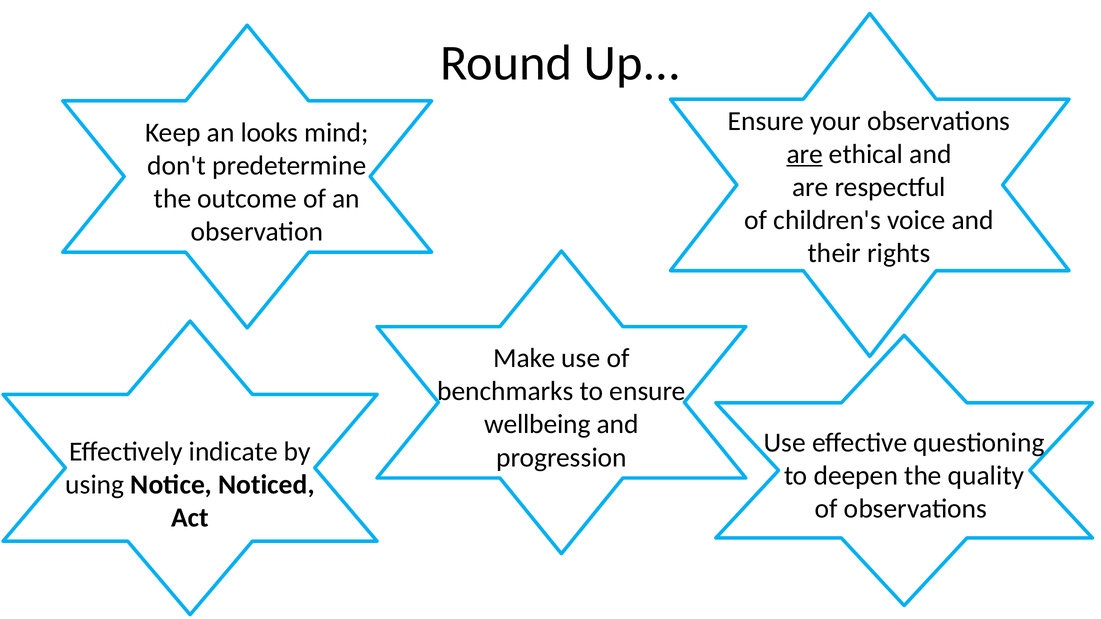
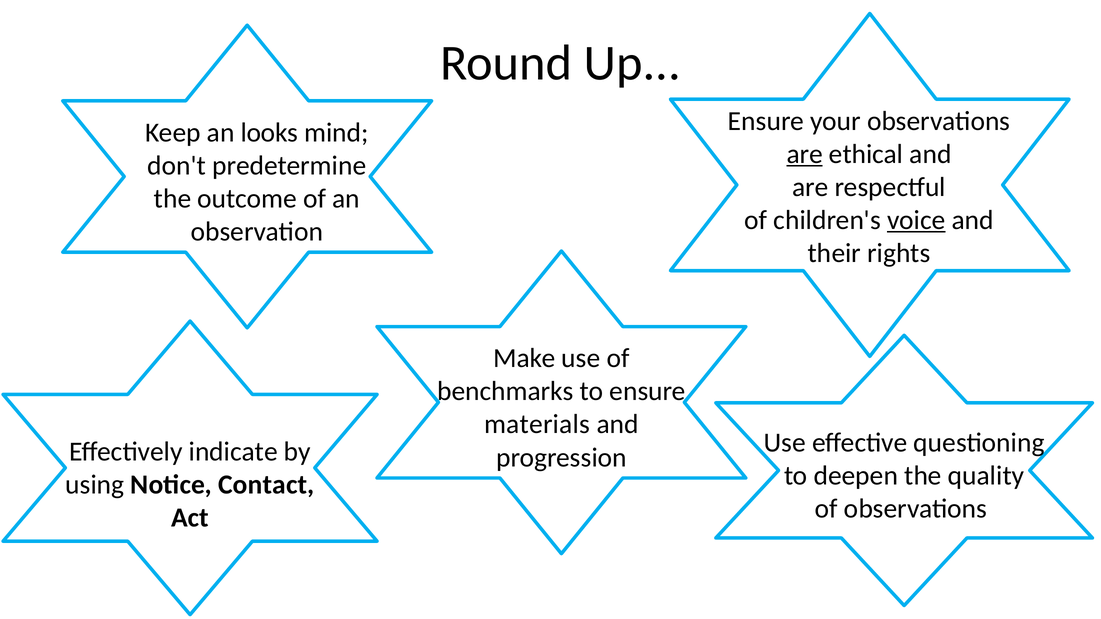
voice underline: none -> present (916, 220)
wellbeing: wellbeing -> materials (537, 425)
Noticed: Noticed -> Contact (266, 485)
